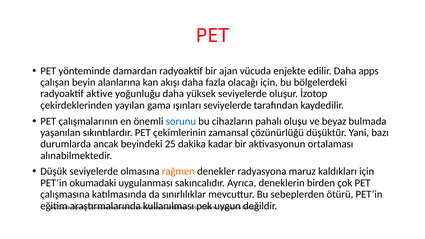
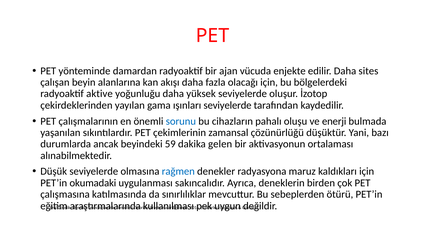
apps: apps -> sites (368, 71)
beyaz: beyaz -> enerji (334, 121)
25: 25 -> 59 (170, 144)
kadar: kadar -> gelen (220, 144)
rağmen colour: orange -> blue (178, 172)
